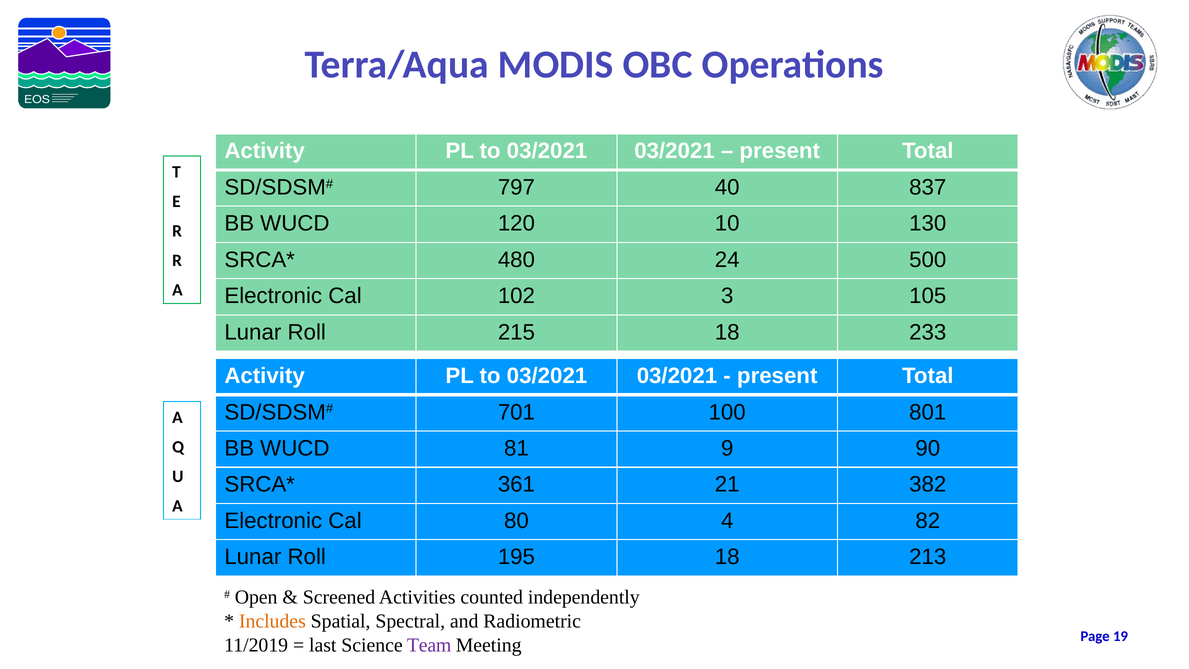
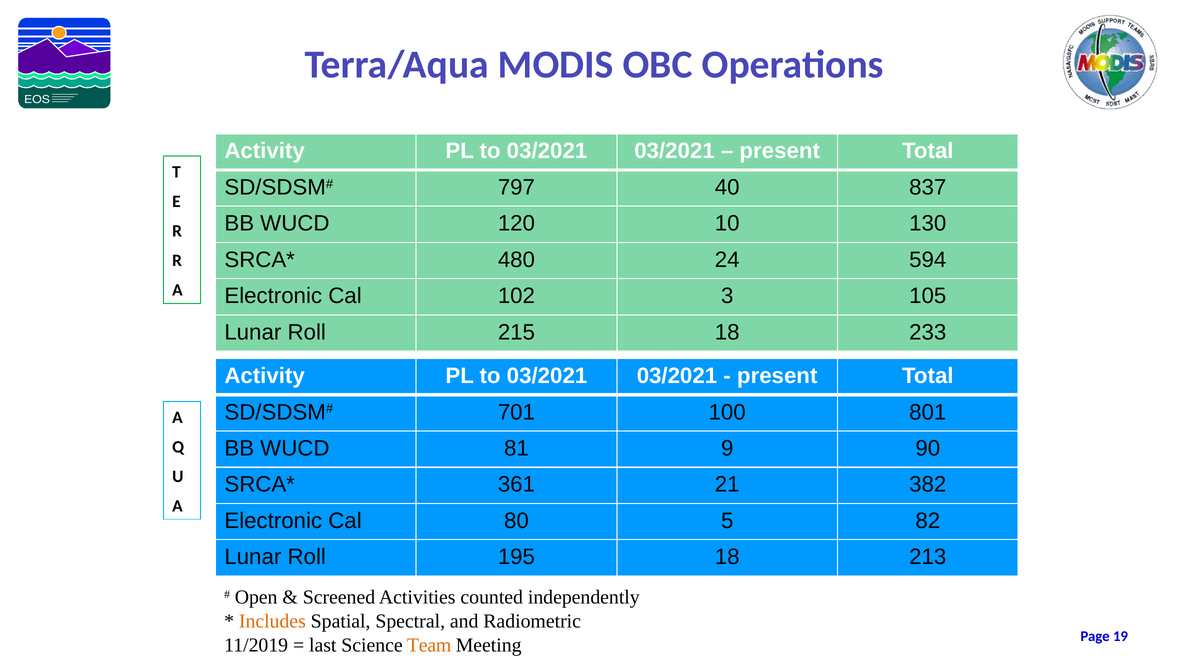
500: 500 -> 594 (928, 260)
4: 4 -> 5 (727, 521)
Team colour: purple -> orange (429, 645)
